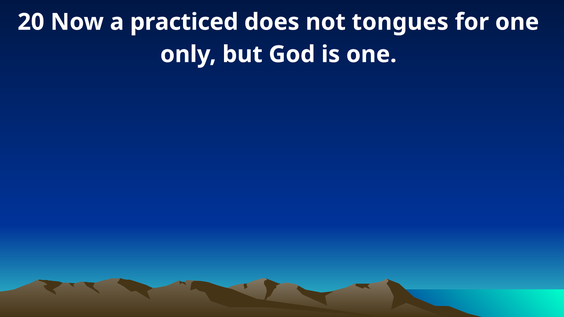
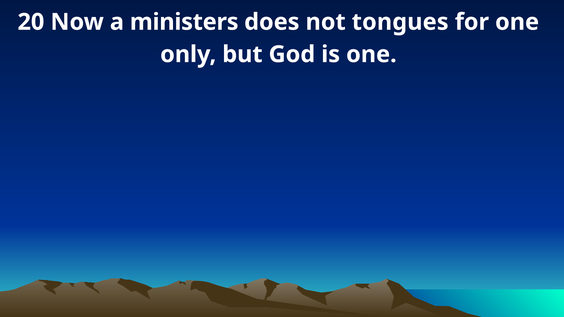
practiced: practiced -> ministers (184, 22)
